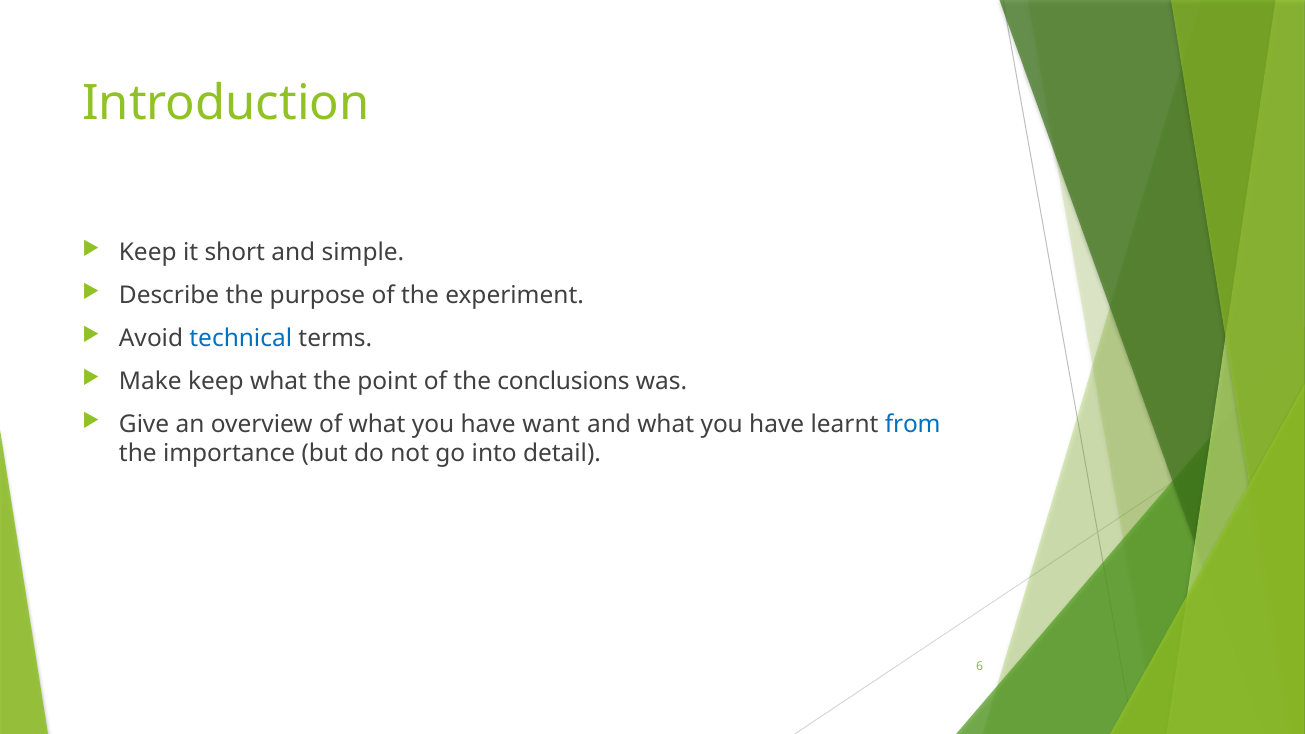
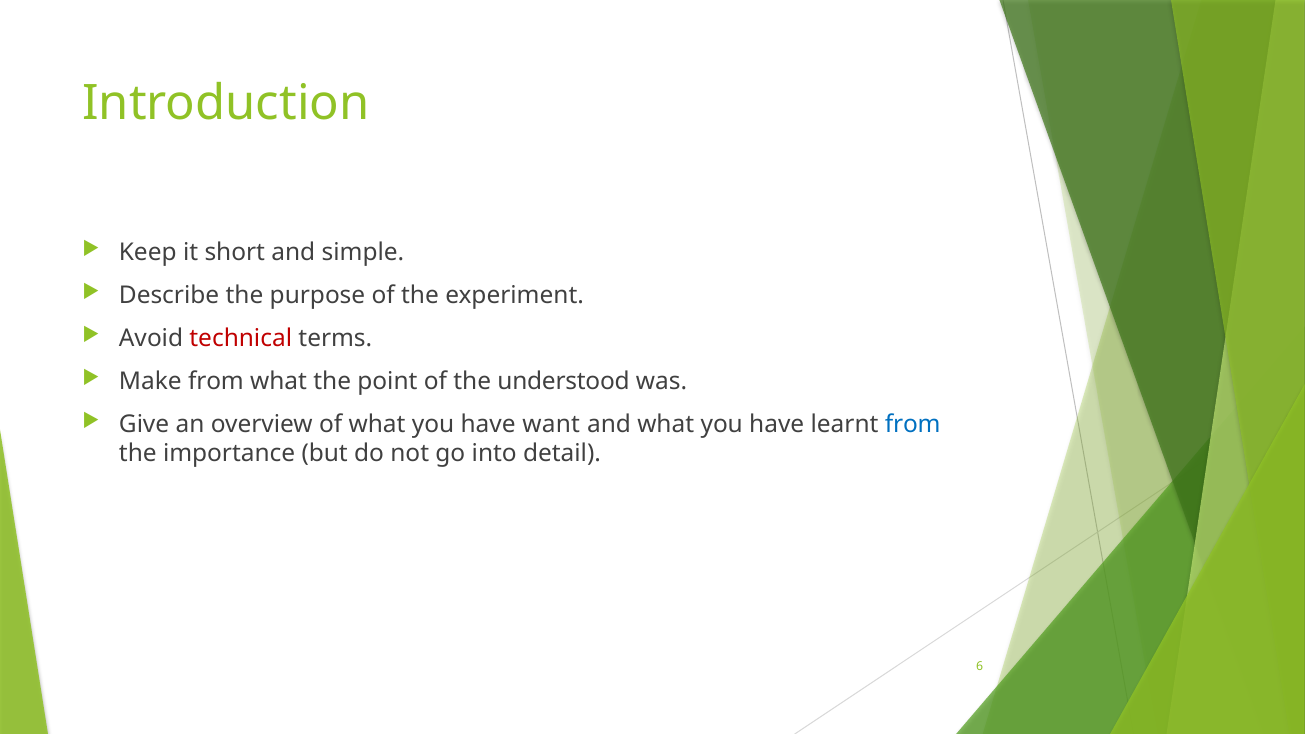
technical colour: blue -> red (241, 338)
Make keep: keep -> from (216, 381)
conclusions: conclusions -> understood (564, 381)
